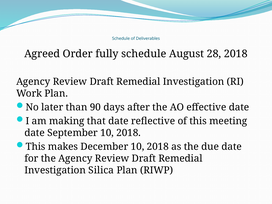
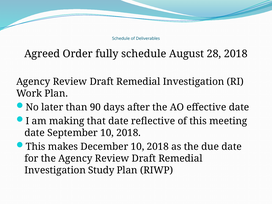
Silica: Silica -> Study (101, 170)
